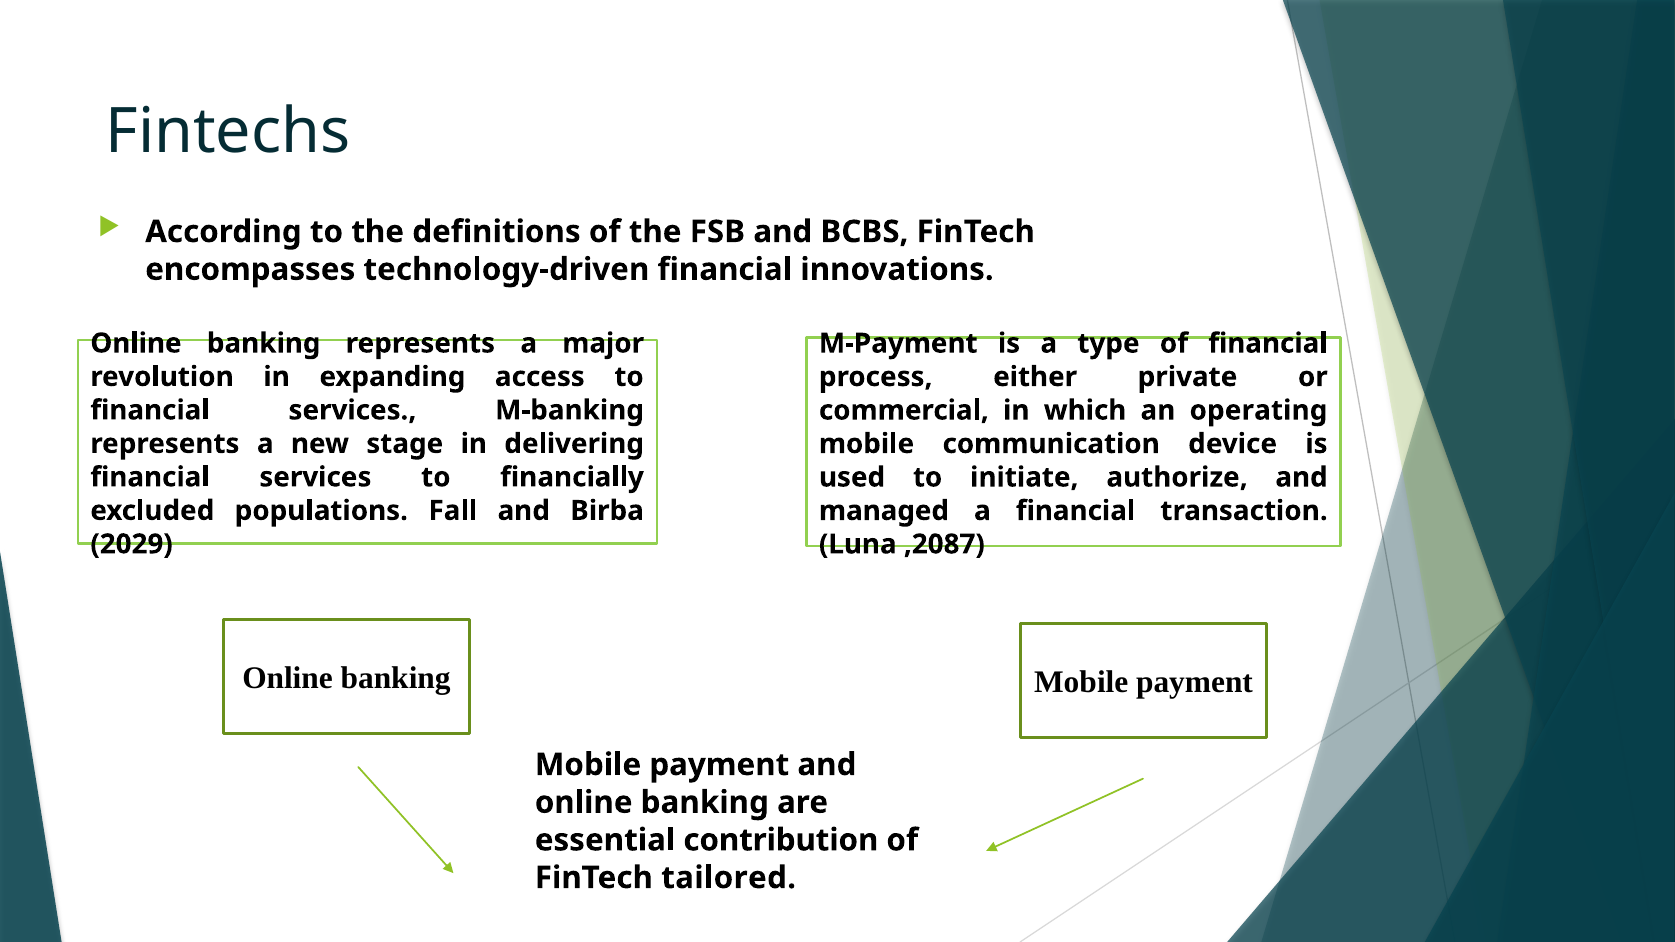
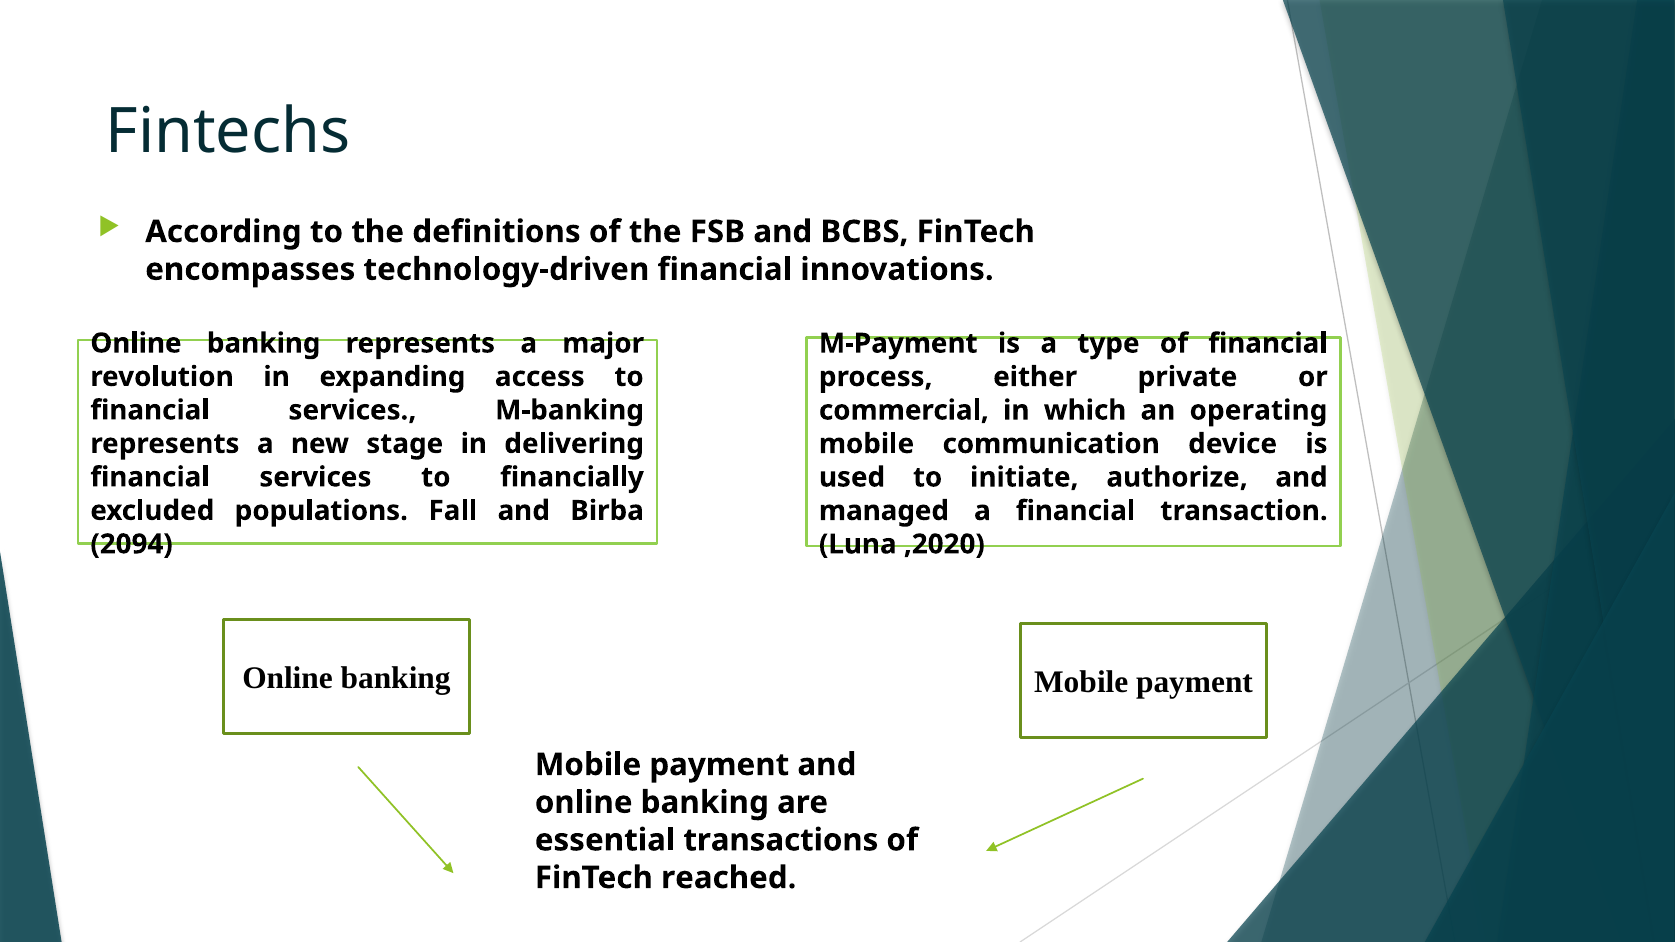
2029: 2029 -> 2094 (132, 544)
,2087: ,2087 -> ,2020 (944, 544)
contribution: contribution -> transactions (781, 840)
tailored: tailored -> reached (729, 878)
